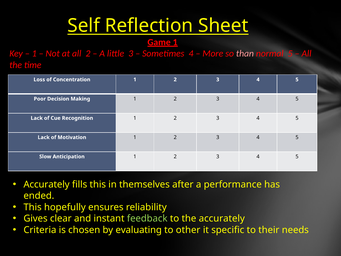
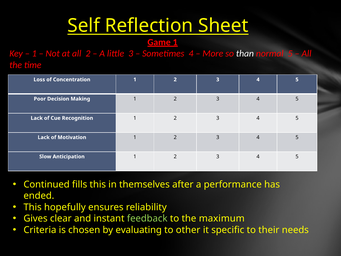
than colour: pink -> white (245, 54)
Accurately: Accurately -> Continued (47, 184)
the accurately: accurately -> maximum (222, 218)
